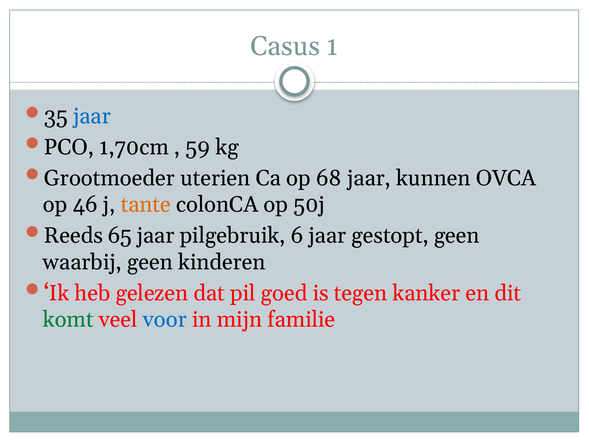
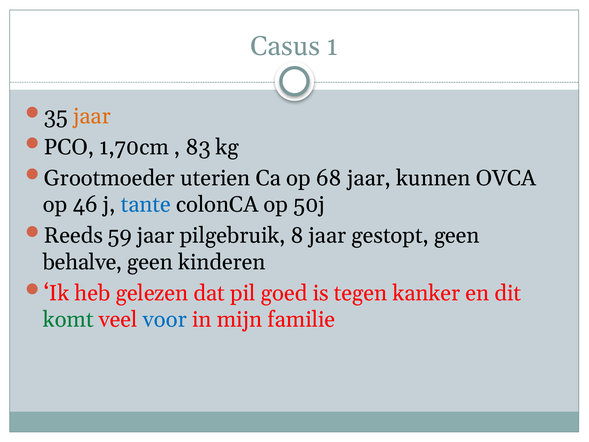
jaar colour: blue -> orange (92, 116)
59: 59 -> 83 (198, 147)
tante colour: orange -> blue (146, 205)
65: 65 -> 59 (120, 235)
6: 6 -> 8 (297, 235)
waarbij: waarbij -> behalve (83, 262)
